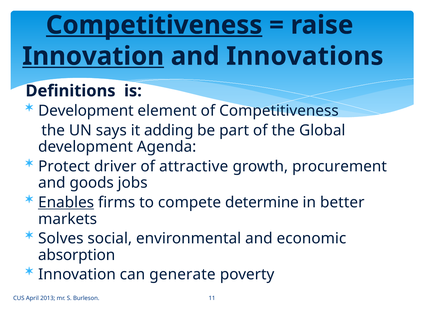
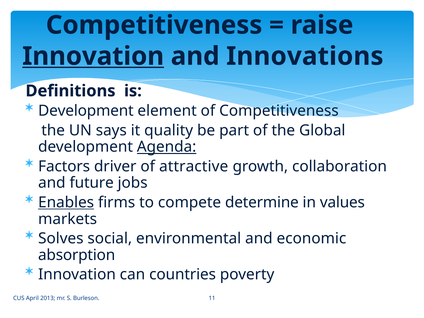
Competitiveness underline: present -> none (154, 25)
adding: adding -> quality (169, 130)
Agenda underline: none -> present (167, 147)
Protect: Protect -> Factors (64, 166)
procurement: procurement -> collaboration (340, 166)
goods: goods -> future (92, 183)
better: better -> values (342, 202)
generate: generate -> countries (183, 274)
